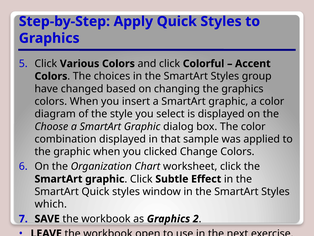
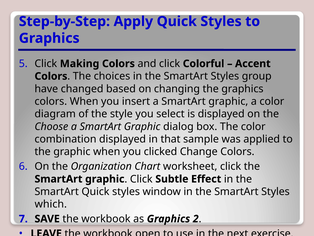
Various: Various -> Making (80, 64)
